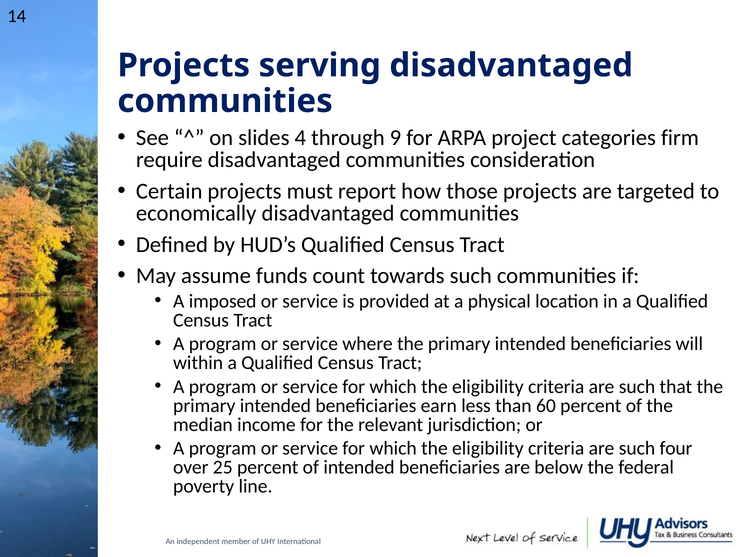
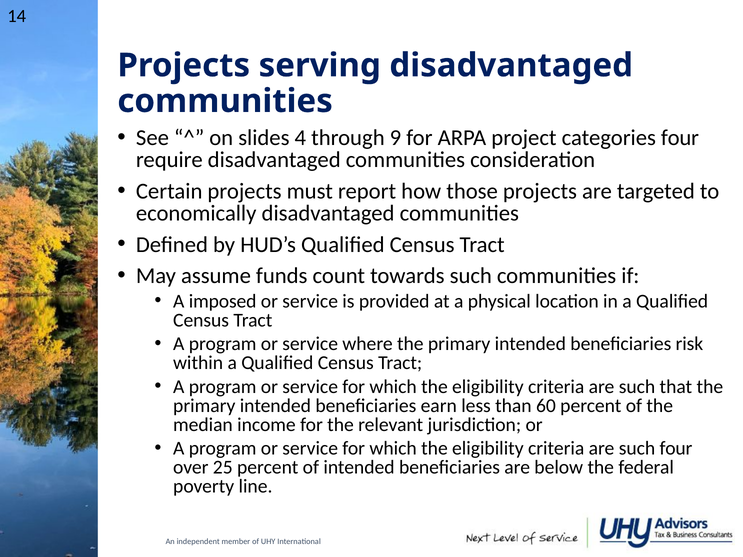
categories firm: firm -> four (680, 138)
will: will -> risk (689, 344)
